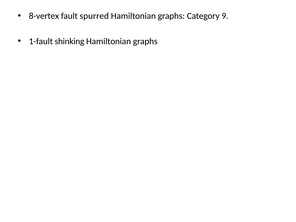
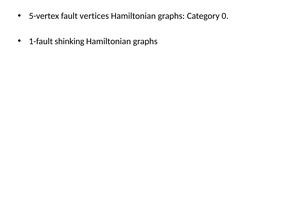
8-vertex: 8-vertex -> 5-vertex (44, 16)
spurred: spurred -> vertices (94, 16)
9: 9 -> 0 (225, 16)
